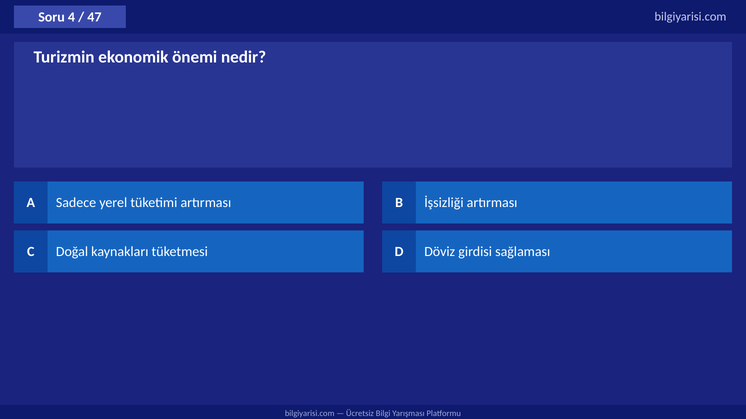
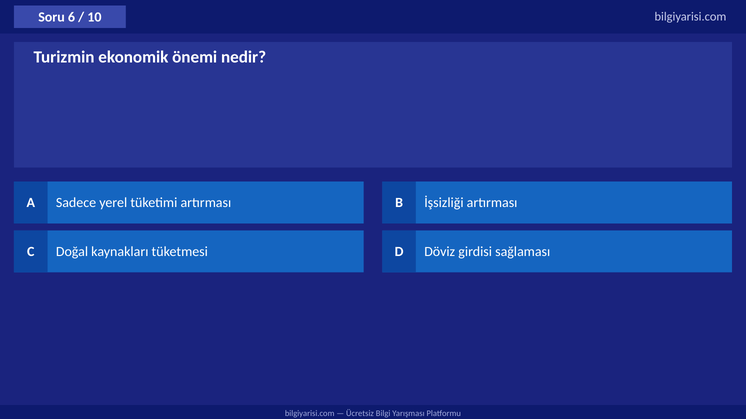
4: 4 -> 6 (71, 17)
47: 47 -> 10 (94, 17)
